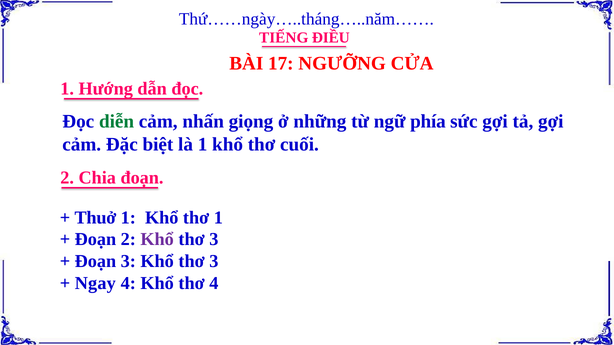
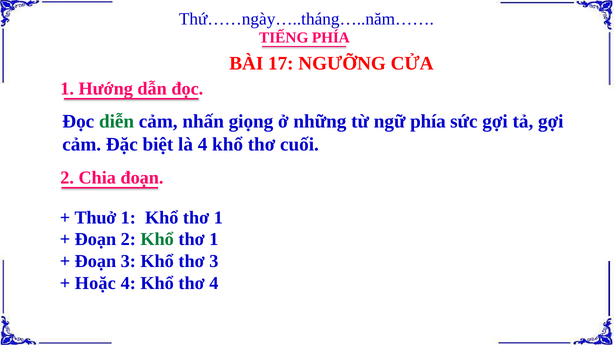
TIẾNG ĐIỀU: ĐIỀU -> PHÍA (331, 38)
là 1: 1 -> 4 (203, 144)
Khổ colour: purple -> green (157, 239)
3: 3 -> 1 (214, 239)
Ngay: Ngay -> Hoặc (95, 283)
